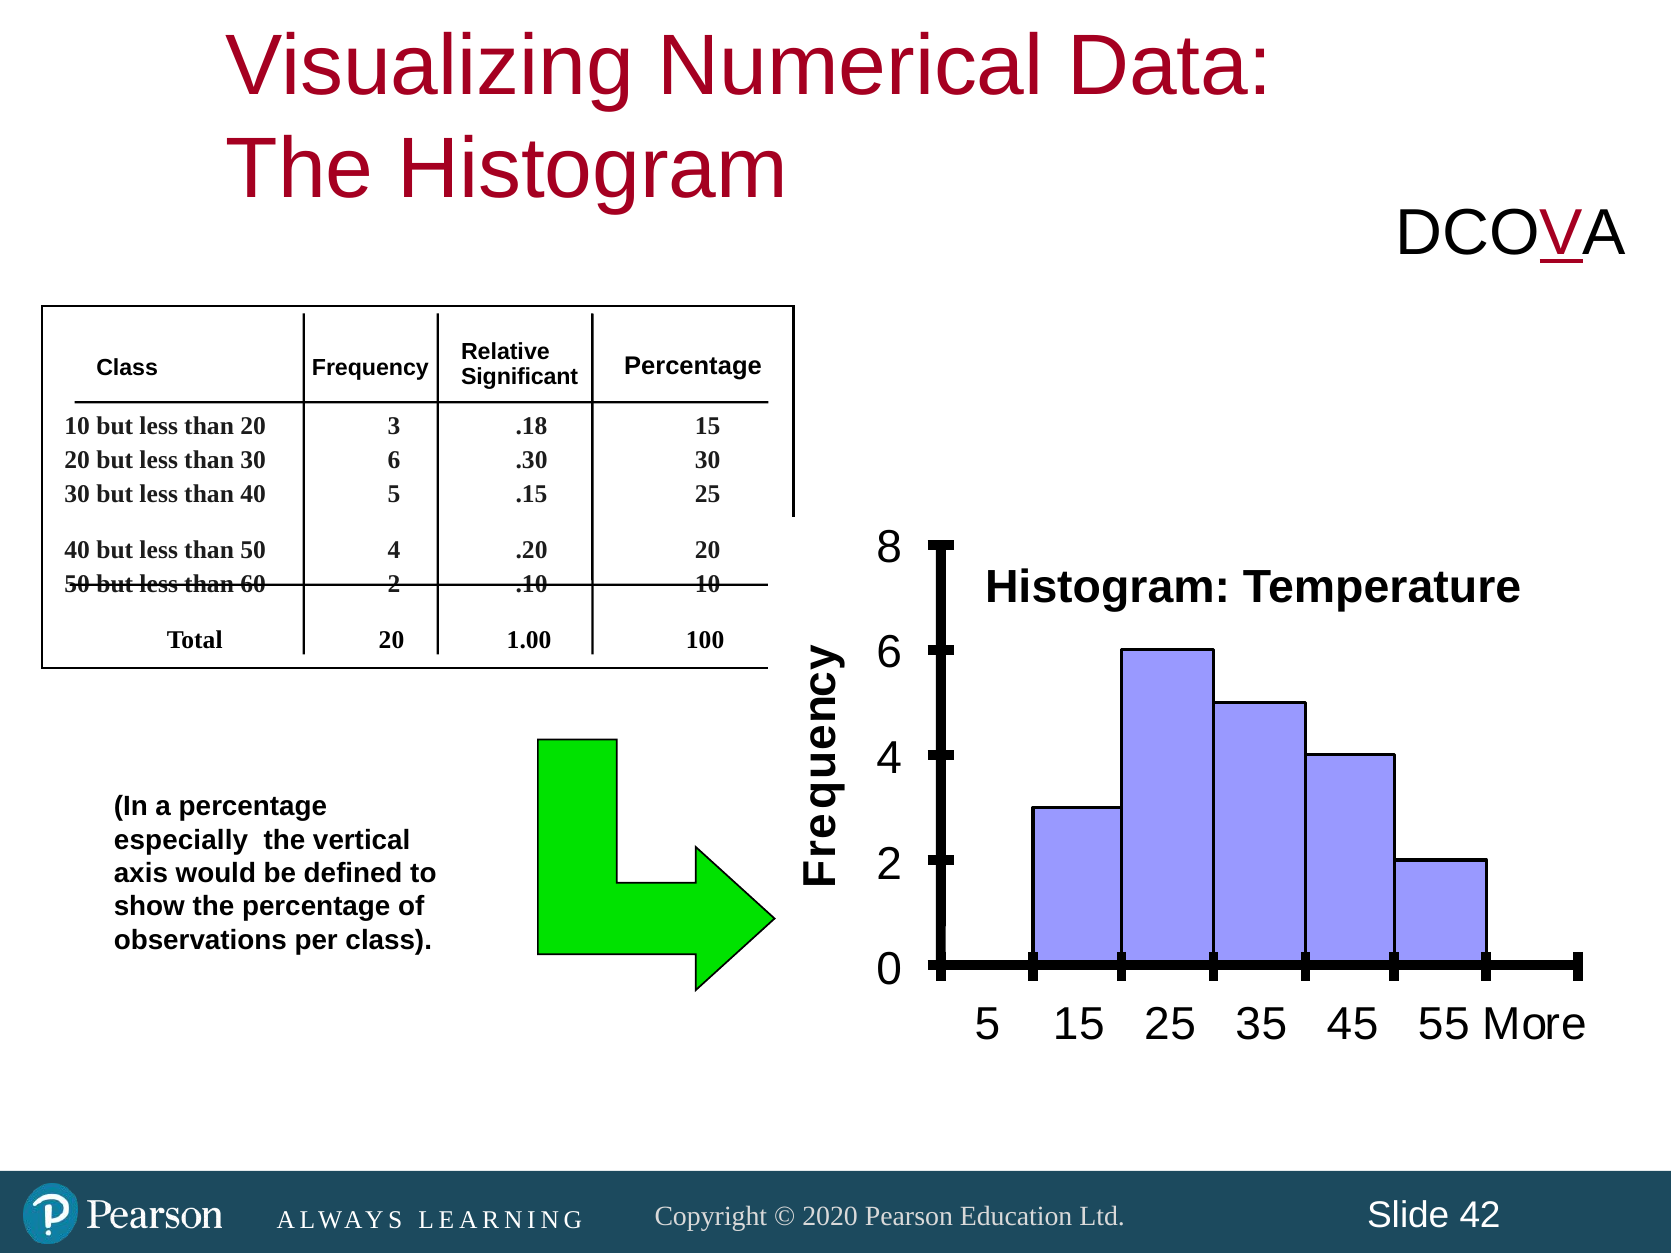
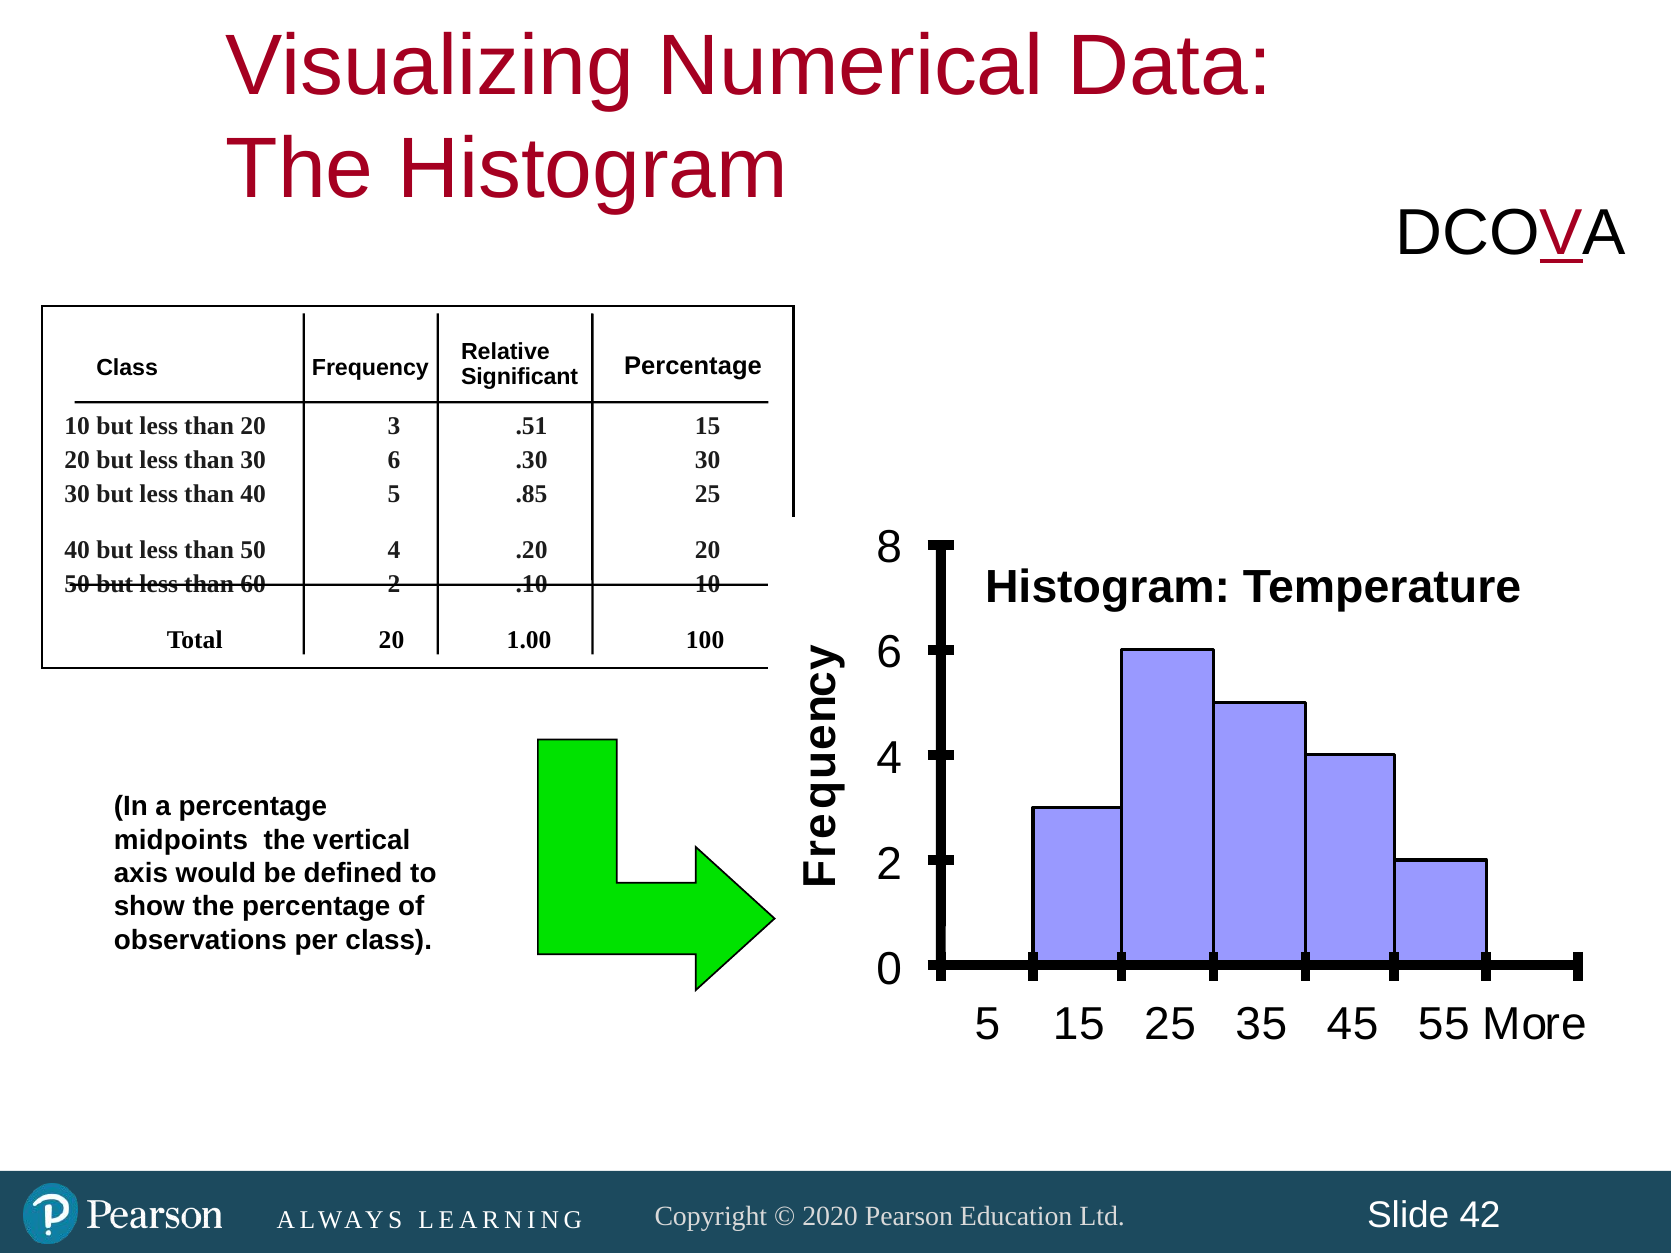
.18: .18 -> .51 (532, 426)
.15: .15 -> .85 (532, 494)
especially: especially -> midpoints (181, 840)
